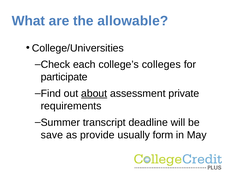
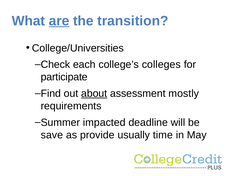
are underline: none -> present (59, 21)
allowable: allowable -> transition (133, 21)
private: private -> mostly (184, 93)
transcript: transcript -> impacted (104, 122)
form: form -> time (163, 135)
